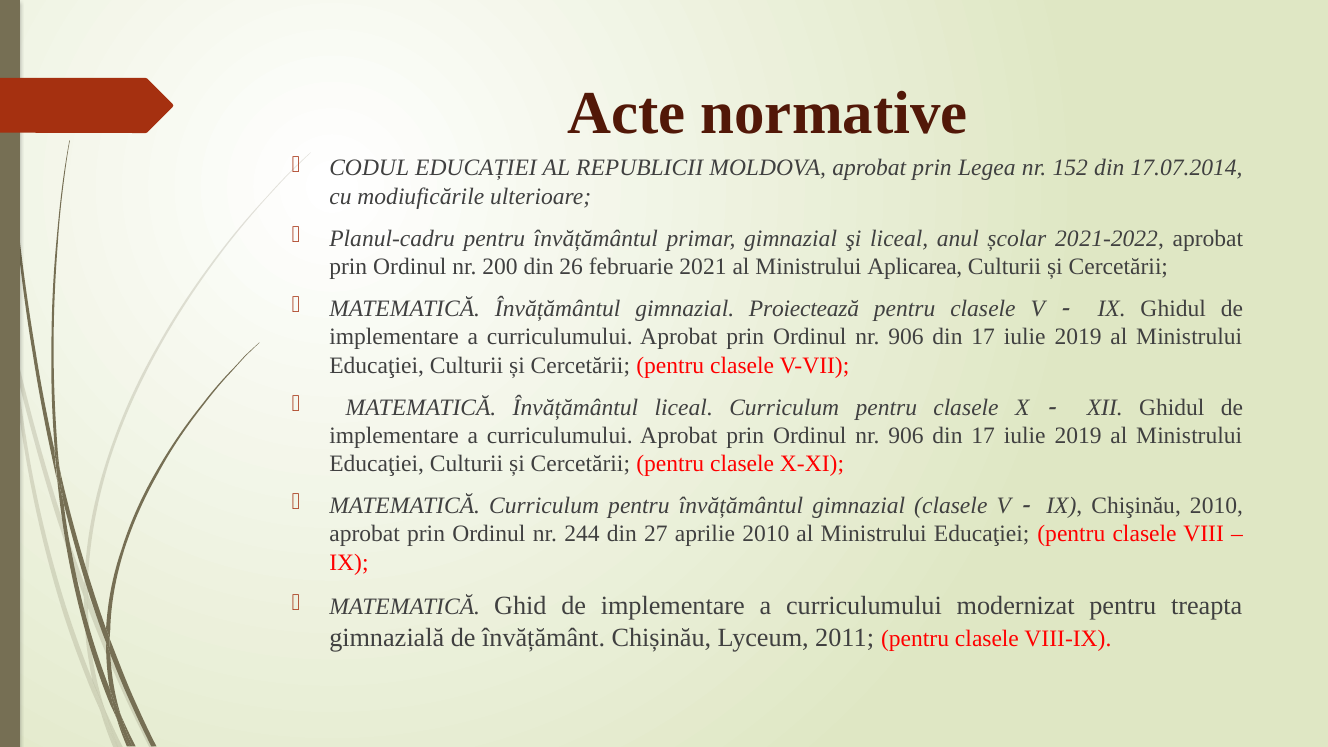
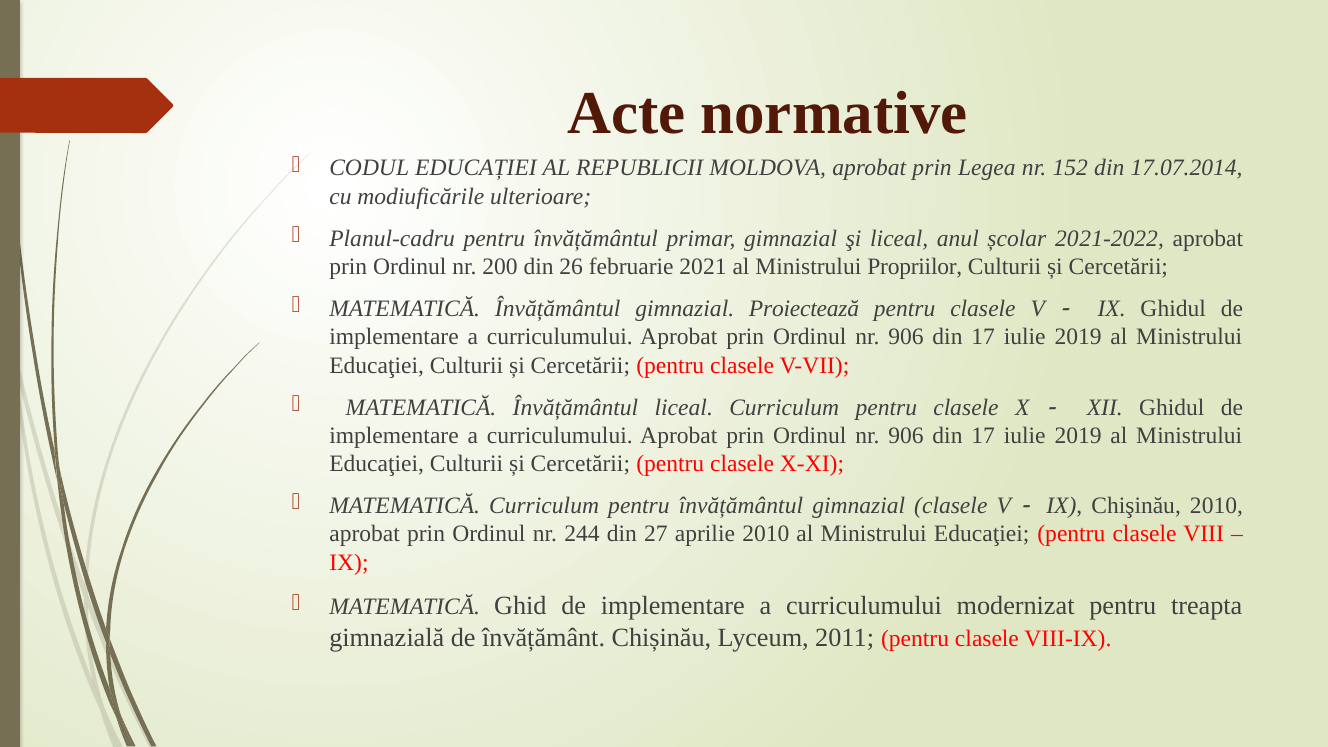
Aplicarea: Aplicarea -> Propriilor (915, 267)
